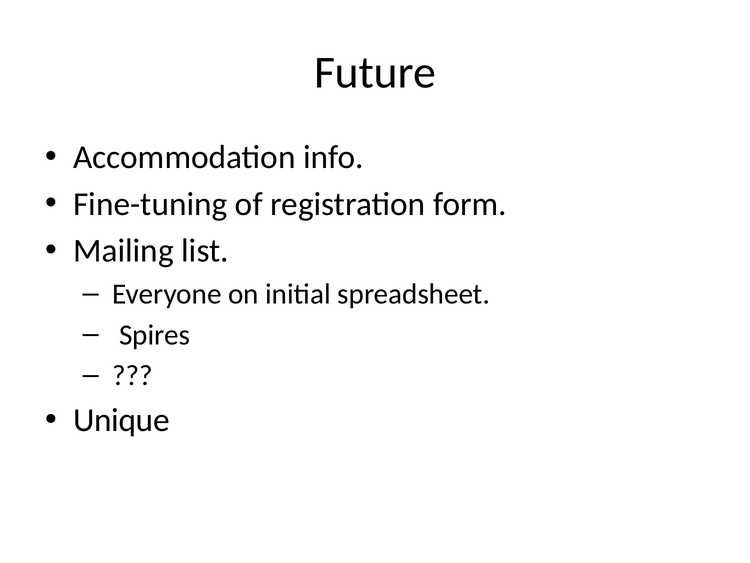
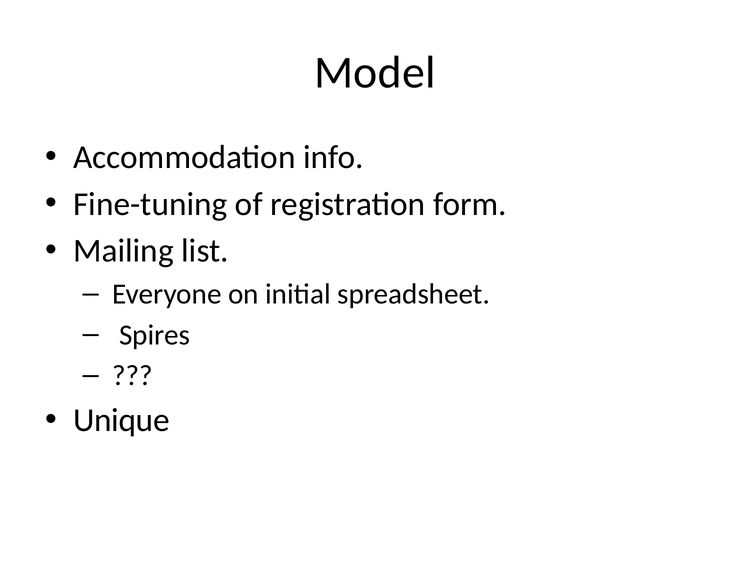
Future: Future -> Model (375, 73)
